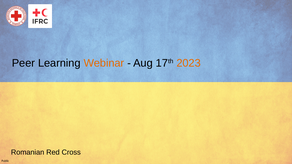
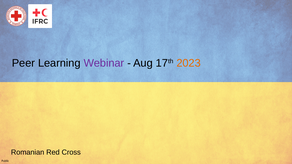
Webinar colour: orange -> purple (104, 63)
